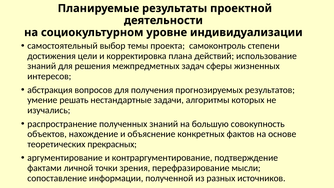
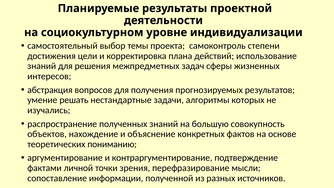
прекрасных: прекрасных -> пониманию (112, 144)
